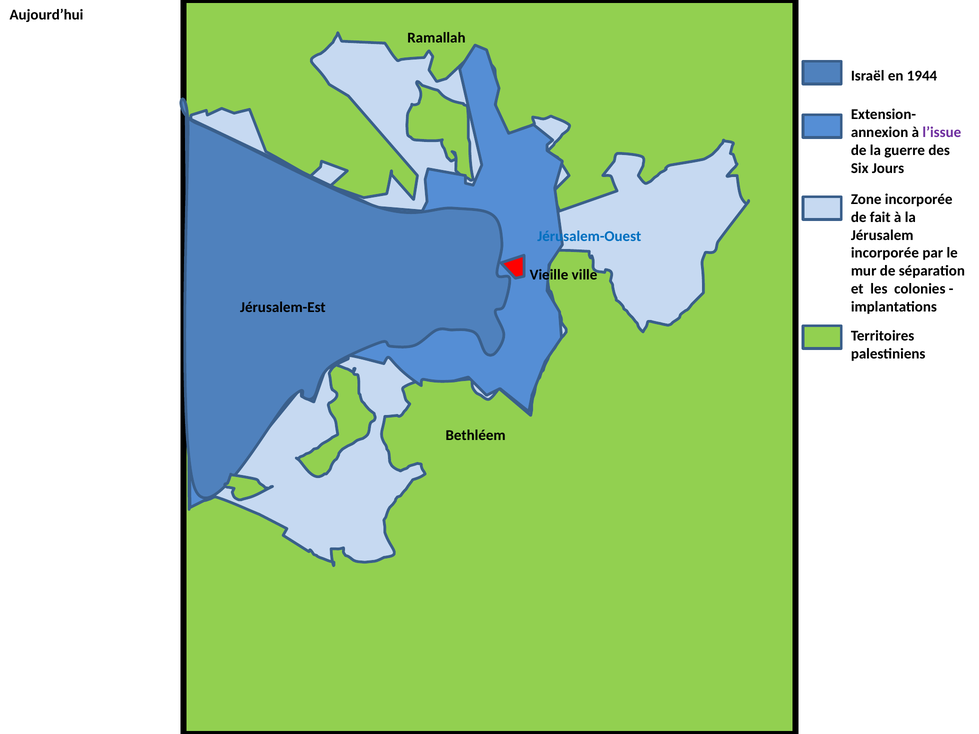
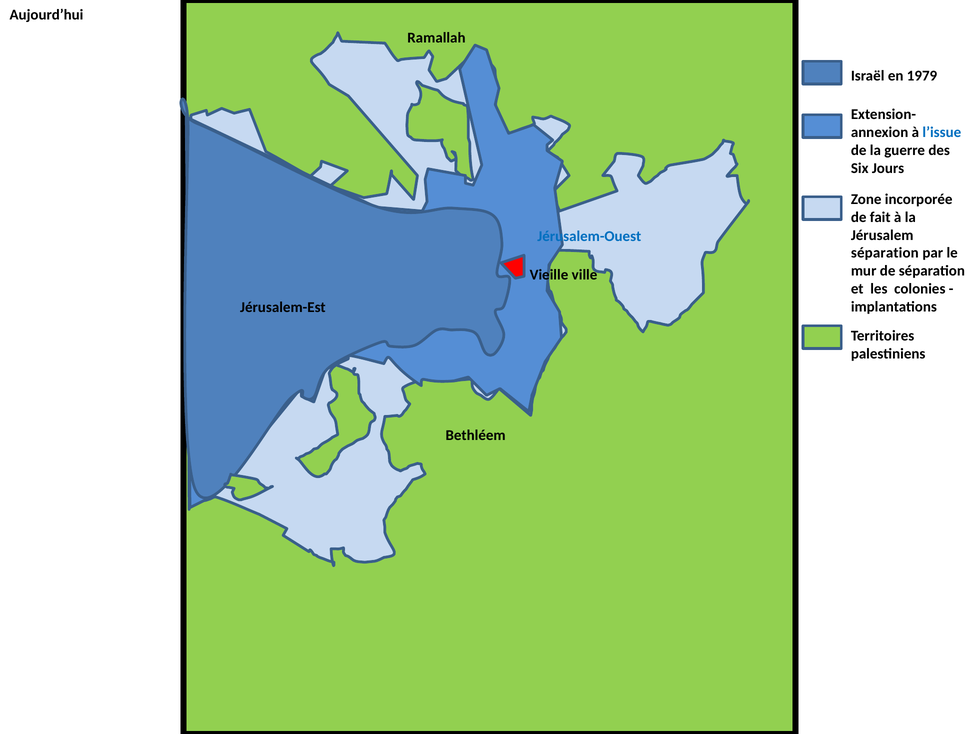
1944: 1944 -> 1979 (922, 76)
l’issue colour: purple -> blue (942, 132)
incorporée: incorporée -> séparation (885, 253)
